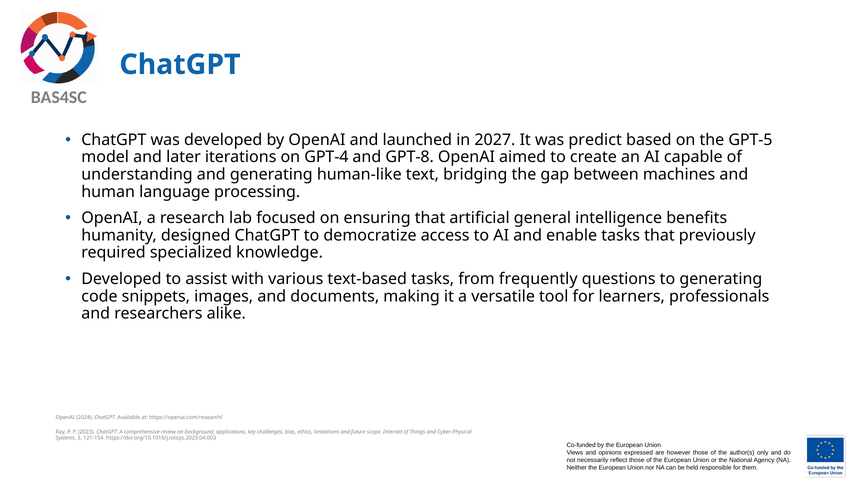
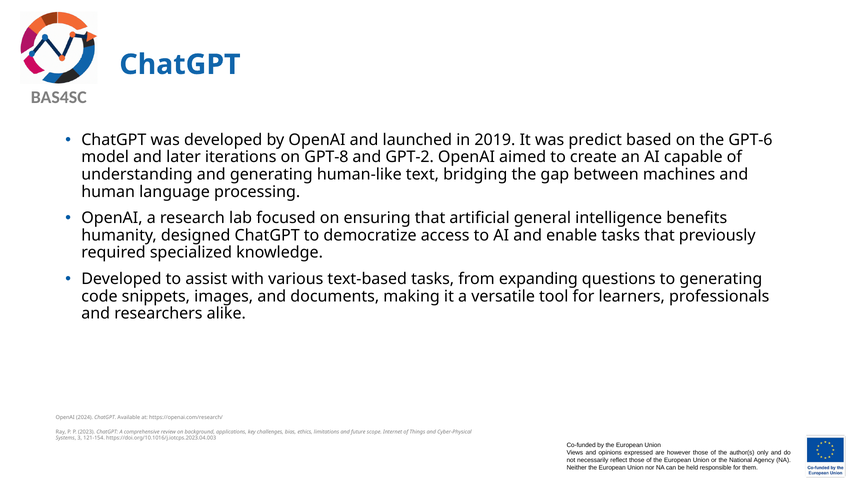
2027: 2027 -> 2019 (495, 140)
GPT-5: GPT-5 -> GPT-6 (750, 140)
GPT-4: GPT-4 -> GPT-8 (326, 157)
GPT-8: GPT-8 -> GPT-2 (410, 157)
frequently: frequently -> expanding (538, 279)
